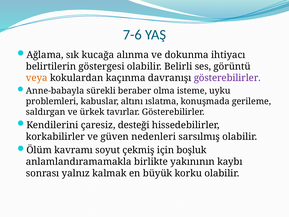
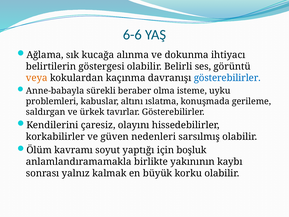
7-6: 7-6 -> 6-6 (132, 35)
gösterebilirler colour: purple -> blue (227, 78)
desteği: desteği -> olayını (134, 125)
çekmiş: çekmiş -> yaptığı (138, 150)
